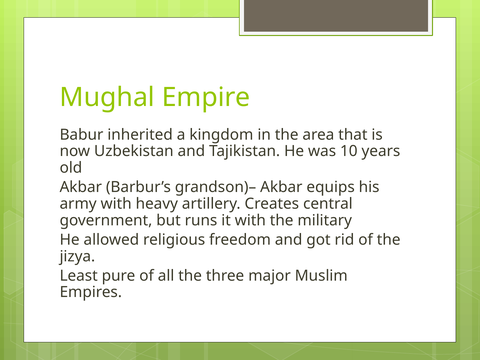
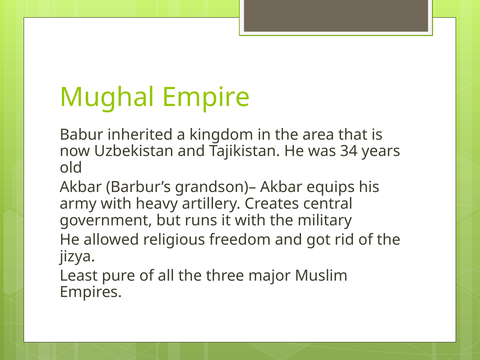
10: 10 -> 34 (349, 151)
